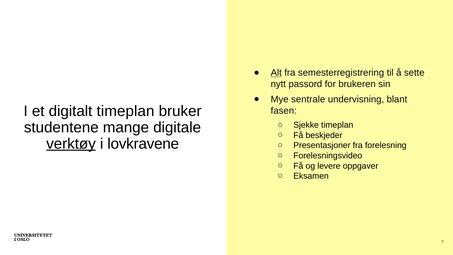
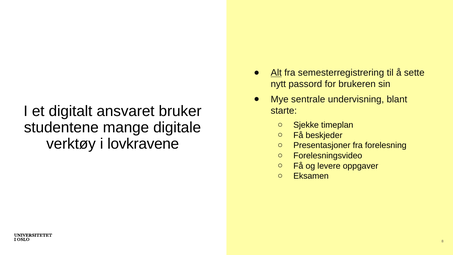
digitalt timeplan: timeplan -> ansvaret (126, 111)
fasen: fasen -> starte (284, 111)
verktøy underline: present -> none (71, 144)
